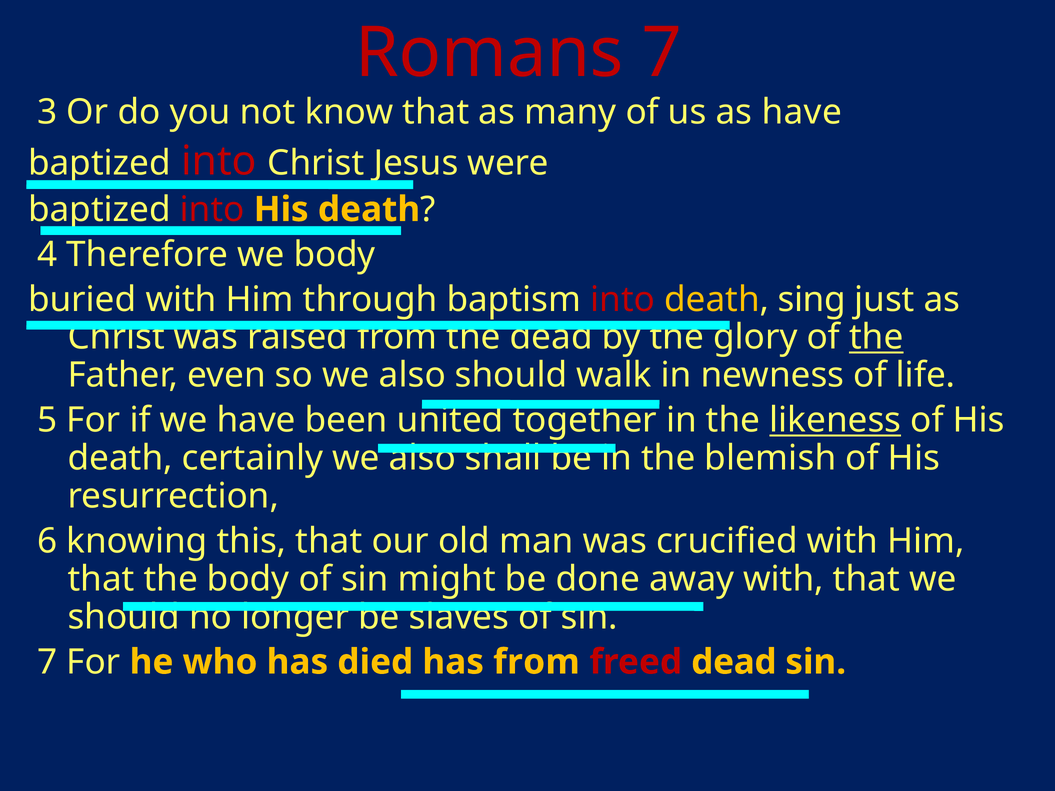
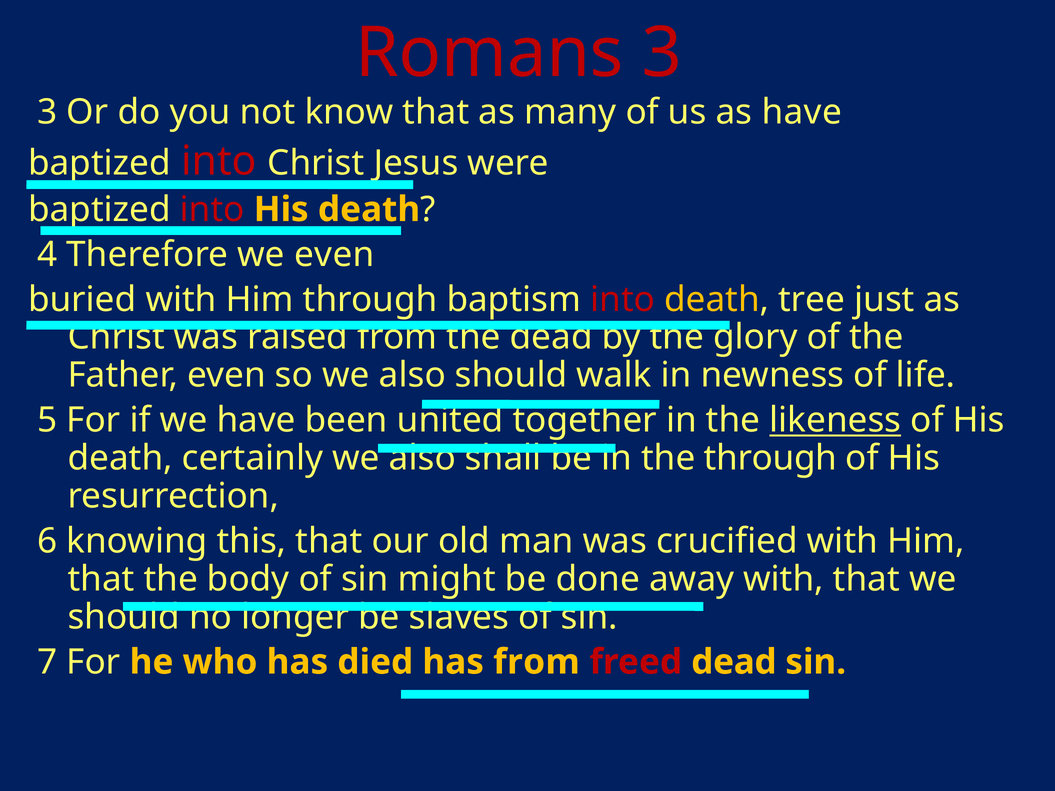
Romans 7: 7 -> 3 (662, 53)
we body: body -> even (334, 255)
sing: sing -> tree (812, 299)
the underline: present -> none (876, 337)
the blemish: blemish -> through (771, 458)
